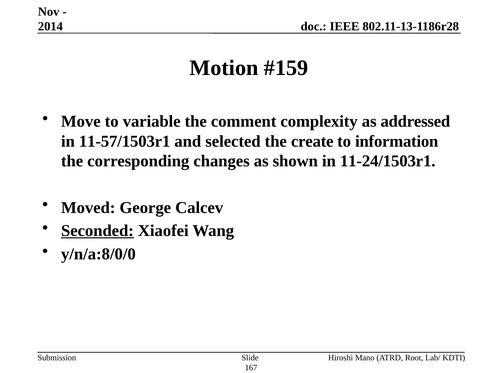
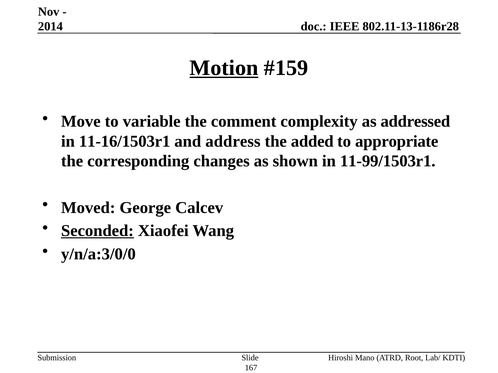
Motion underline: none -> present (224, 68)
11-57/1503r1: 11-57/1503r1 -> 11-16/1503r1 (125, 141)
selected: selected -> address (233, 141)
create: create -> added (312, 141)
information: information -> appropriate (397, 141)
11-24/1503r1: 11-24/1503r1 -> 11-99/1503r1 (388, 161)
y/n/a:8/0/0: y/n/a:8/0/0 -> y/n/a:3/0/0 (98, 254)
